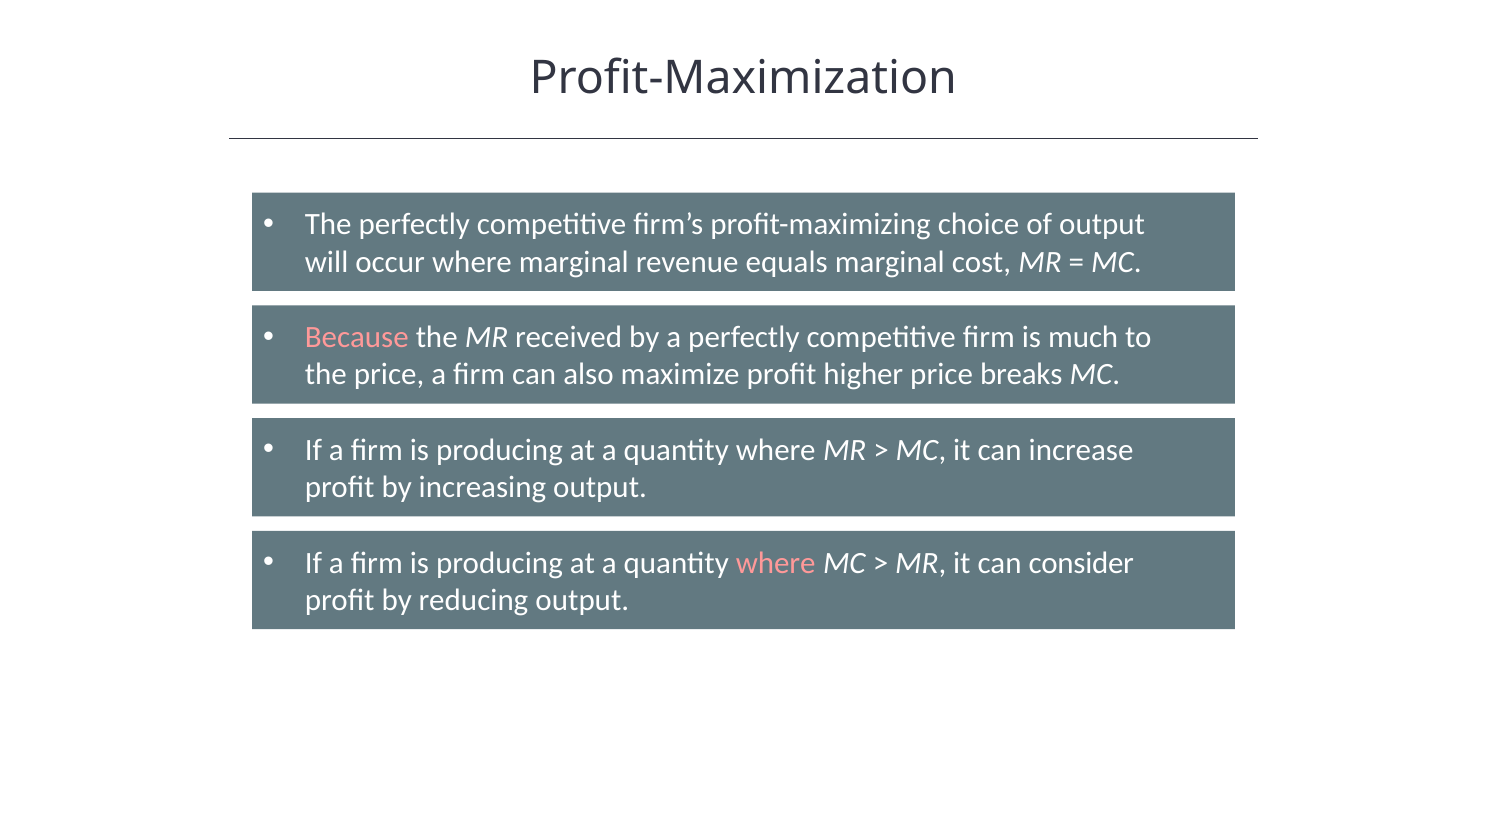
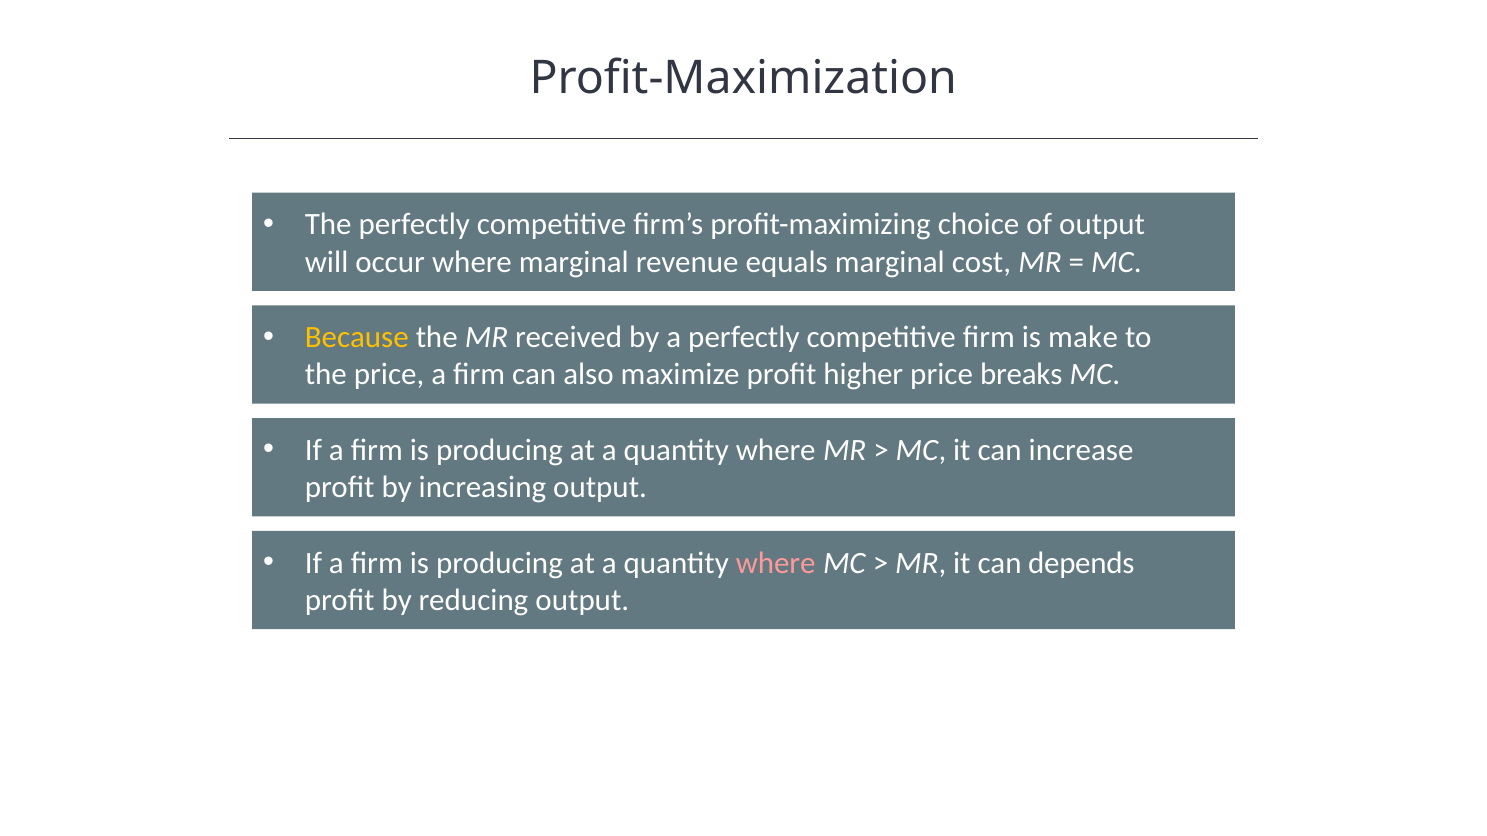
Because colour: pink -> yellow (357, 338)
much: much -> make (1083, 338)
consider: consider -> depends (1081, 563)
